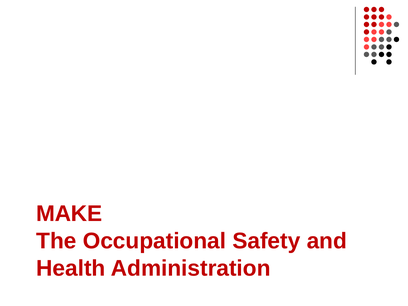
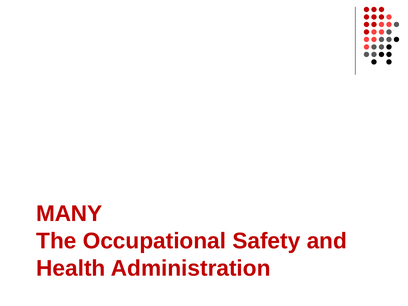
MAKE: MAKE -> MANY (69, 214)
